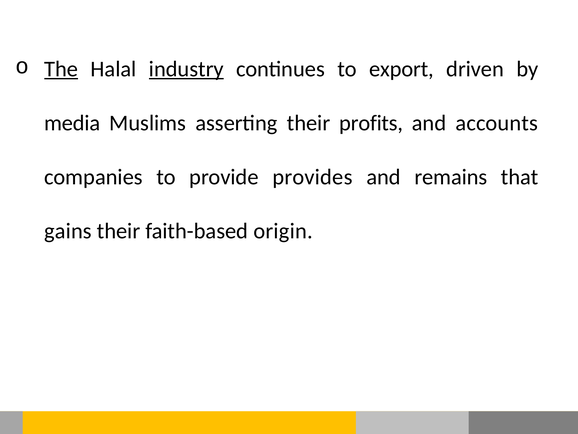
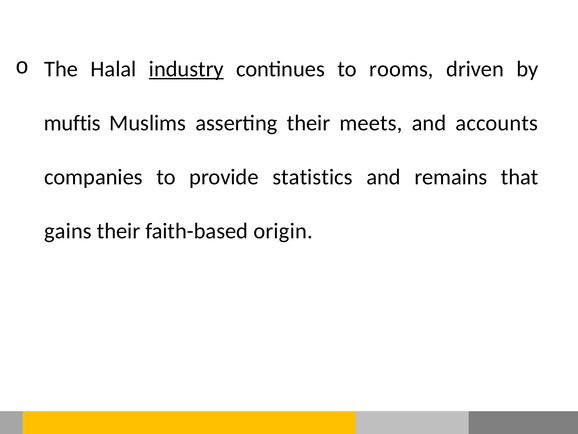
The underline: present -> none (61, 69)
export: export -> rooms (401, 69)
media: media -> muftis (72, 123)
profits: profits -> meets (371, 123)
provides: provides -> statistics (313, 177)
